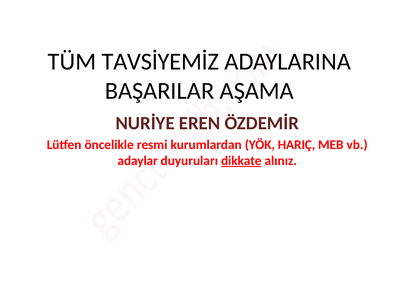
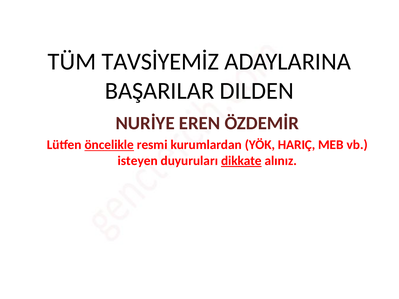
AŞAMA: AŞAMA -> DILDEN (257, 91)
öncelikle underline: none -> present (109, 145)
adaylar: adaylar -> isteyen (138, 161)
